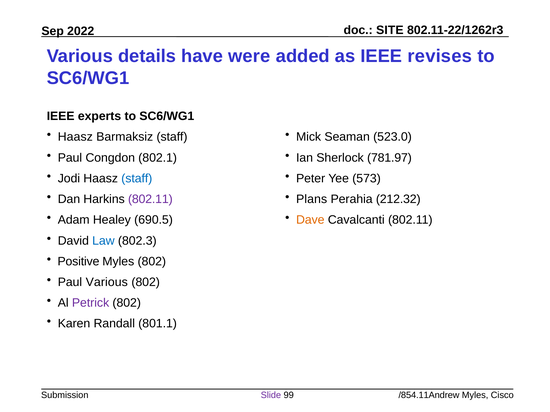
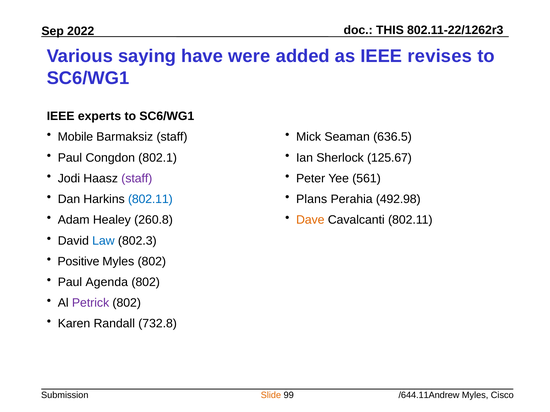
SITE: SITE -> THIS (390, 30)
details: details -> saying (147, 56)
Haasz: Haasz -> Mobile (75, 137)
523.0: 523.0 -> 636.5 (392, 137)
781.97: 781.97 -> 125.67 (389, 158)
staff colour: blue -> purple (137, 179)
573: 573 -> 561 (367, 179)
802.11 colour: purple -> blue (150, 199)
212.32: 212.32 -> 492.98 (398, 199)
690.5: 690.5 -> 260.8 (154, 220)
Paul Various: Various -> Agenda (107, 282)
801.1: 801.1 -> 732.8 (158, 324)
Slide colour: purple -> orange (271, 396)
/854.11Andrew: /854.11Andrew -> /644.11Andrew (429, 396)
